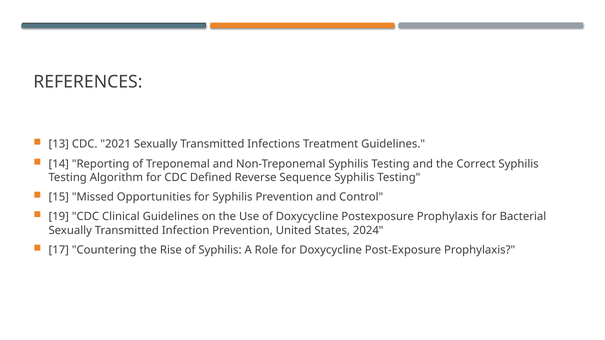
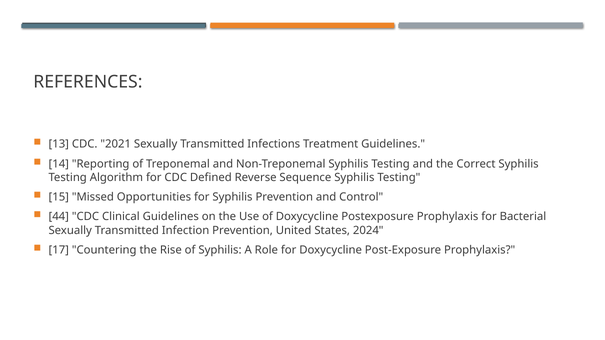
19: 19 -> 44 (59, 217)
